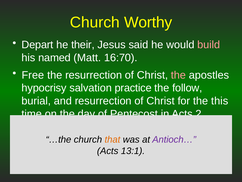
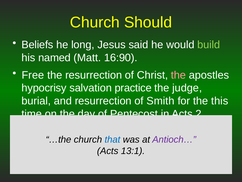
Worthy: Worthy -> Should (148, 22)
Depart: Depart -> Beliefs (37, 45)
their: their -> long (83, 45)
build colour: pink -> light green (209, 45)
16:70: 16:70 -> 16:90 (121, 58)
follow: follow -> judge (187, 88)
and resurrection of Christ: Christ -> Smith (161, 101)
that colour: orange -> blue (112, 139)
